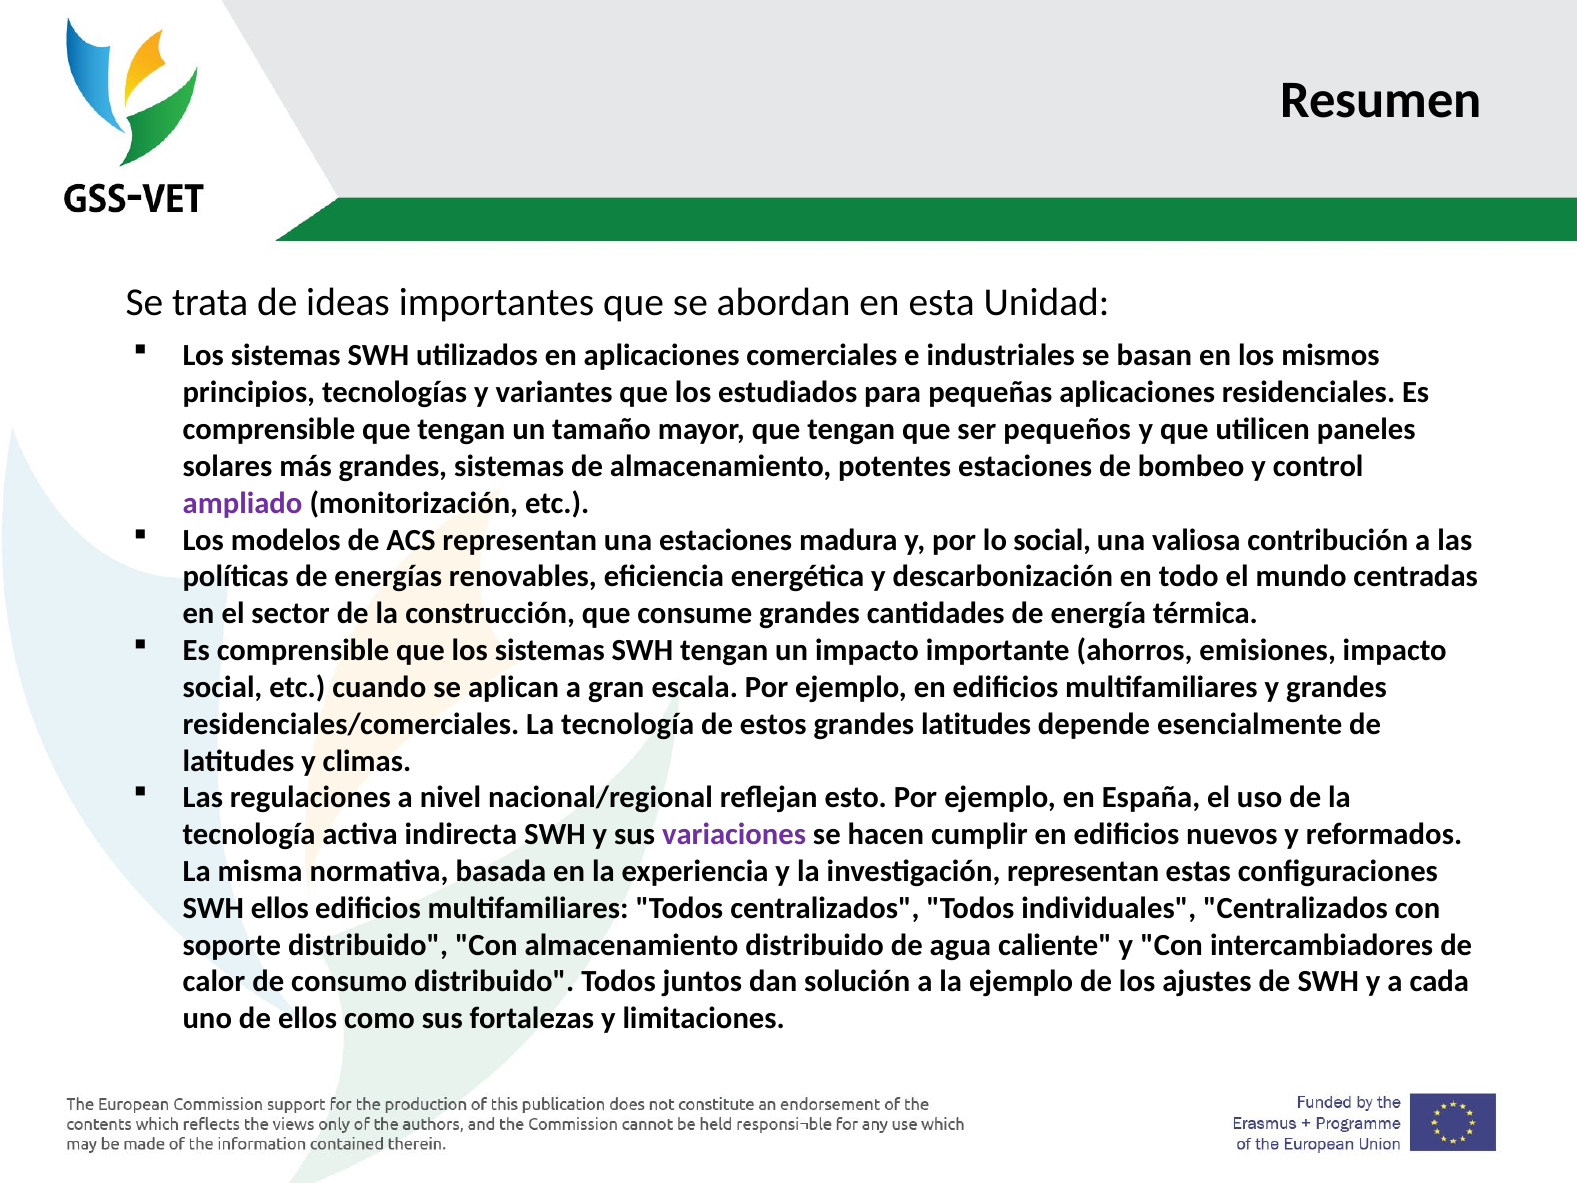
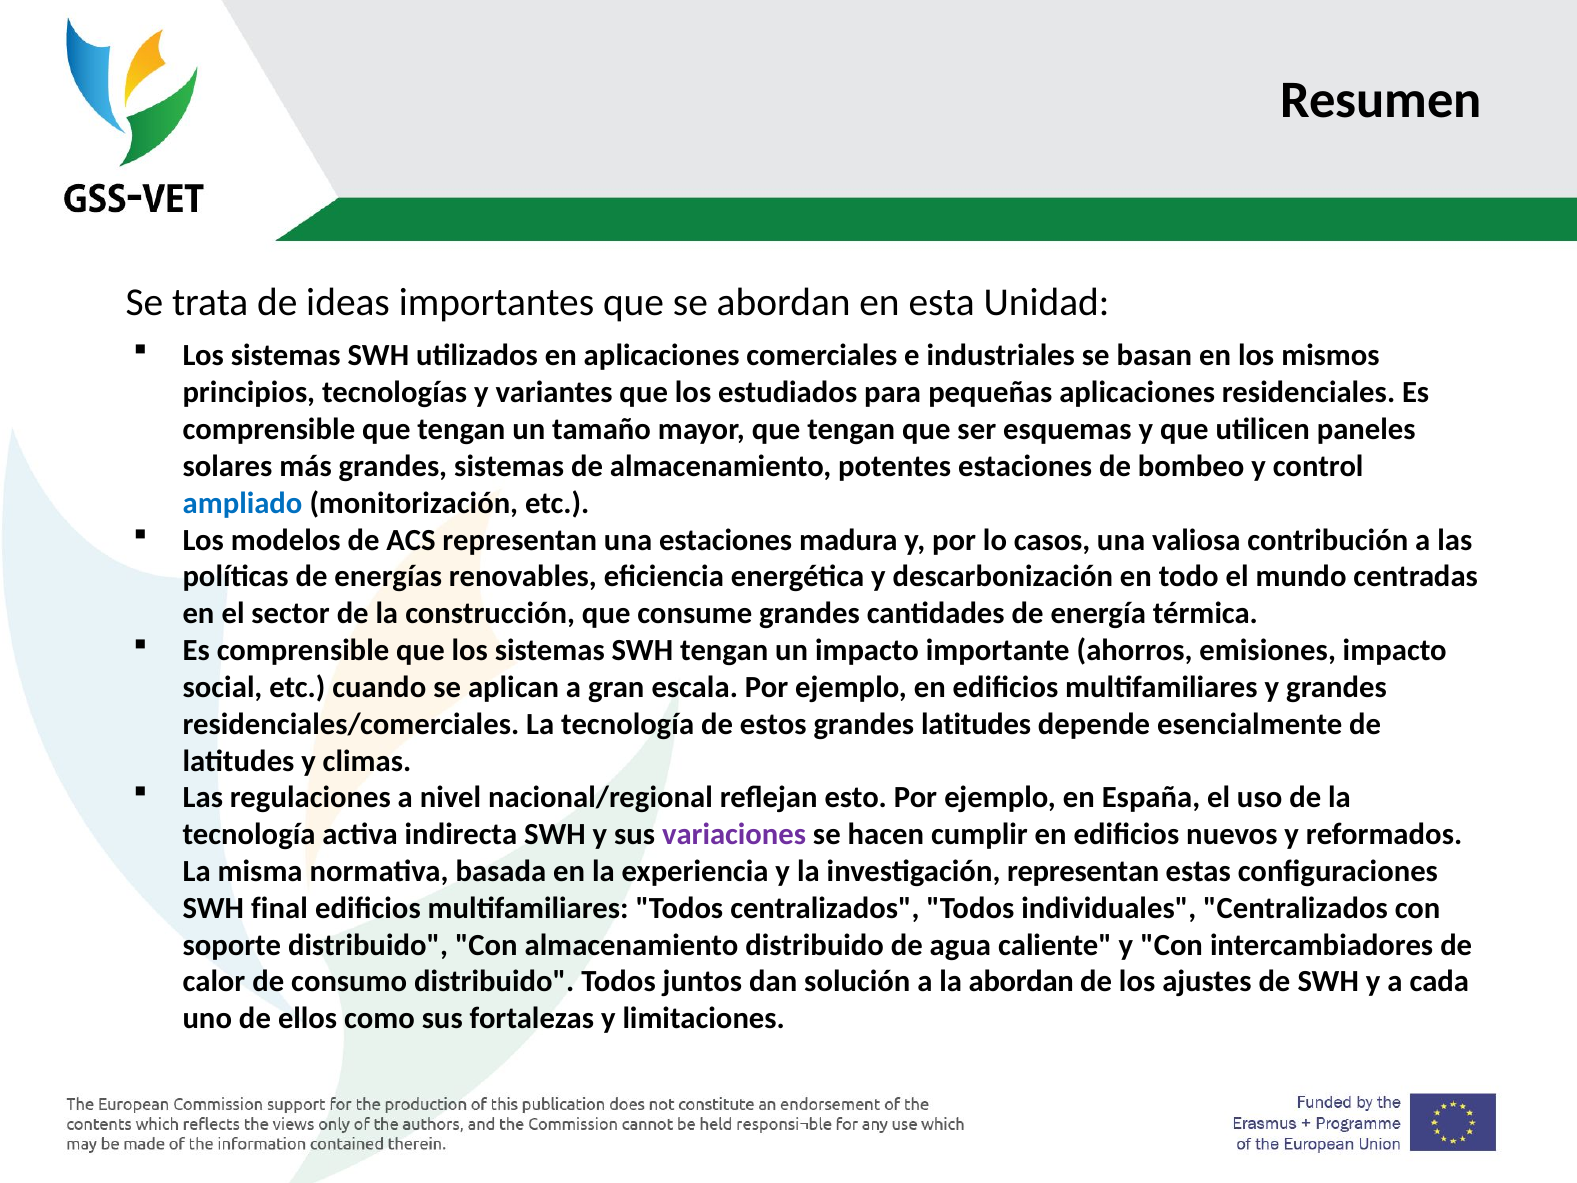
pequeños: pequeños -> esquemas (1067, 429)
ampliado colour: purple -> blue (243, 503)
lo social: social -> casos (1052, 540)
SWH ellos: ellos -> final (280, 908)
la ejemplo: ejemplo -> abordan (1021, 982)
